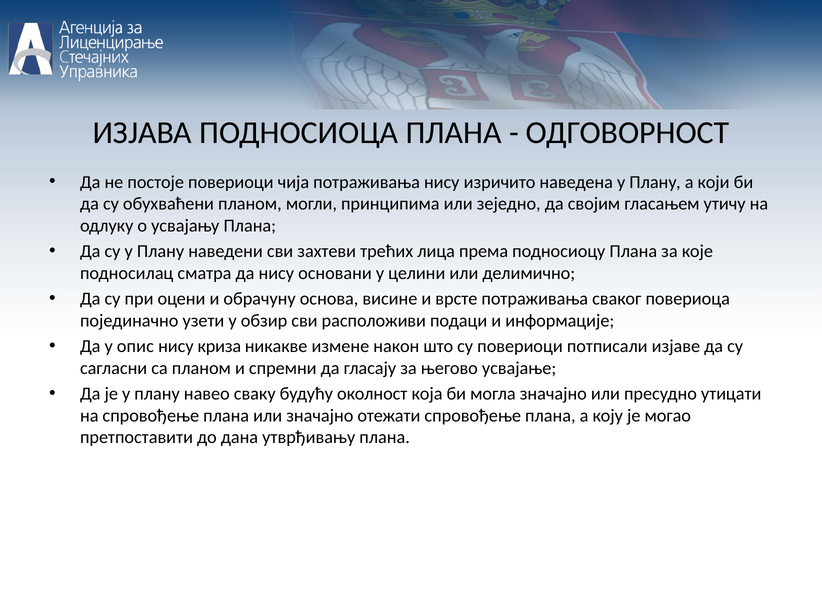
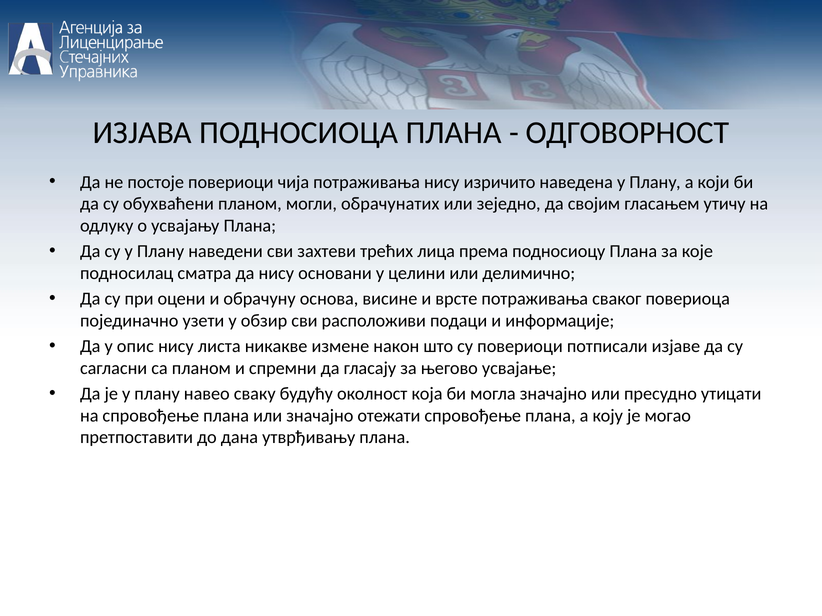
принципима: принципима -> обрачунатих (390, 204)
криза: криза -> листа (219, 346)
